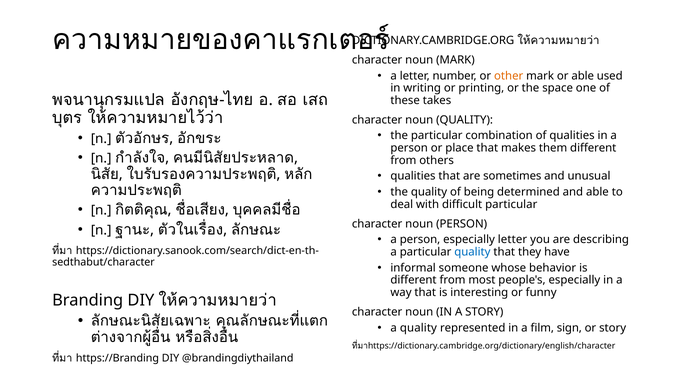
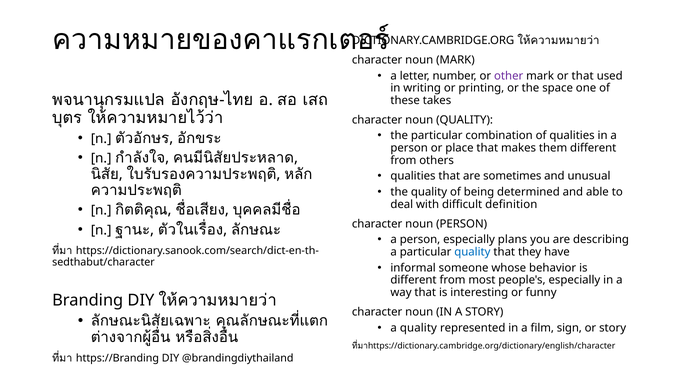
other colour: orange -> purple (509, 76)
or able: able -> that (583, 76)
difficult particular: particular -> definition (511, 205)
especially letter: letter -> plans (512, 240)
